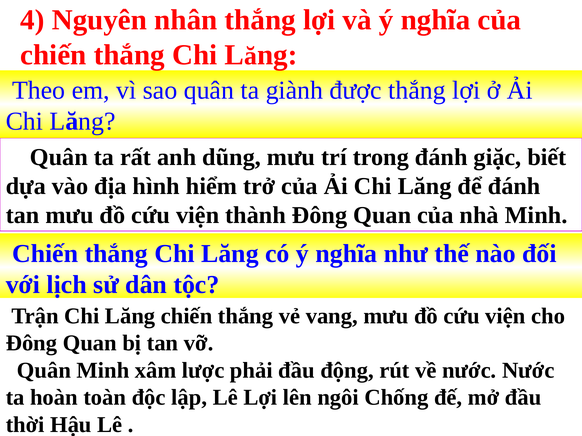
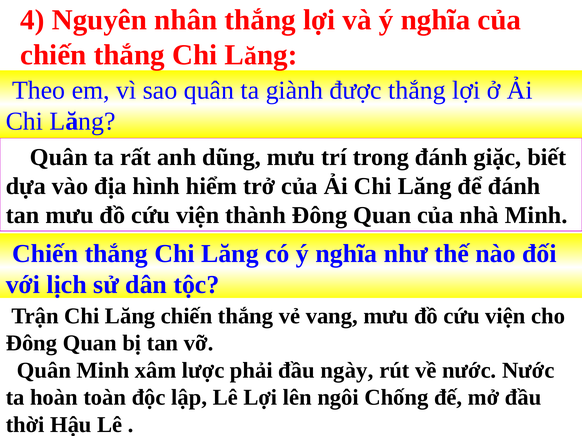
động: động -> ngày (347, 371)
